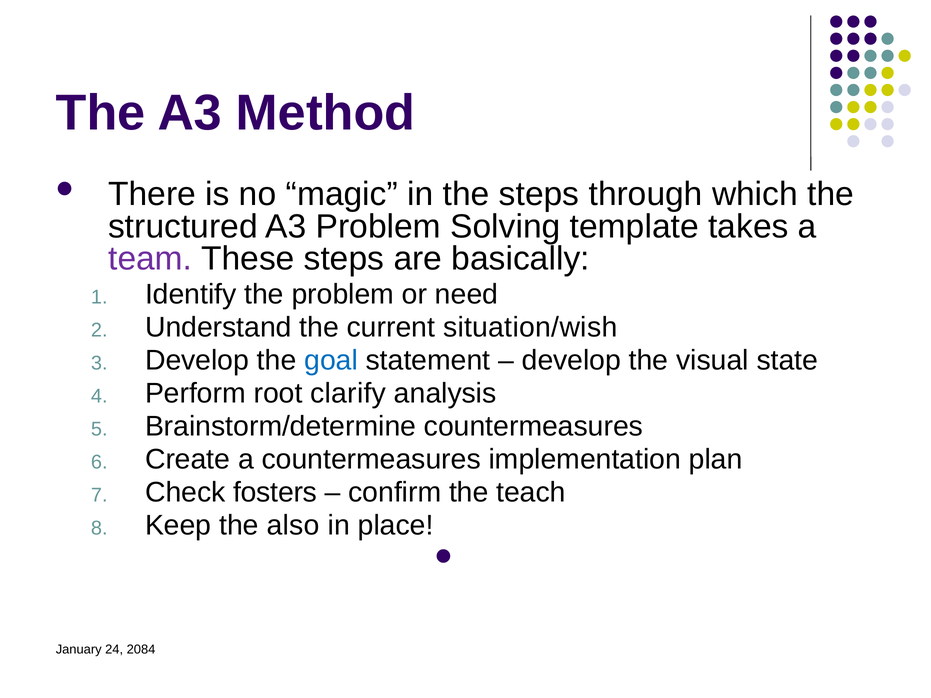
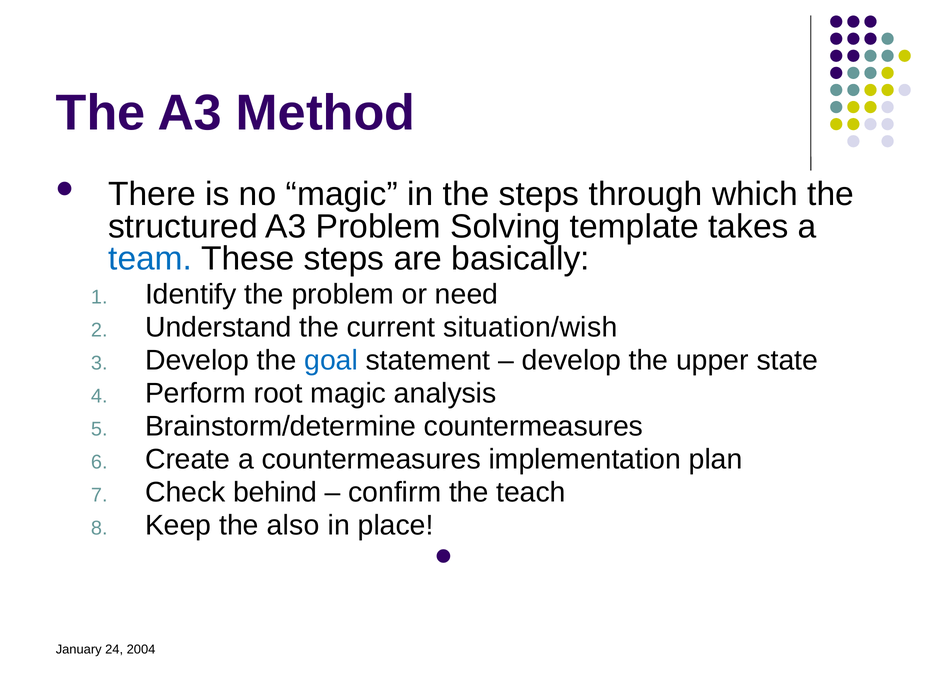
team colour: purple -> blue (150, 259)
visual: visual -> upper (712, 361)
root clarify: clarify -> magic (348, 394)
fosters: fosters -> behind (275, 493)
2084: 2084 -> 2004 (141, 650)
